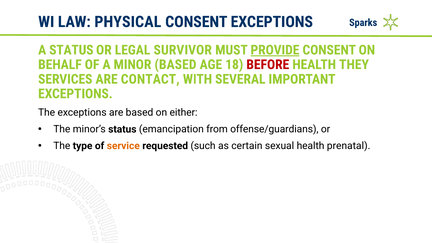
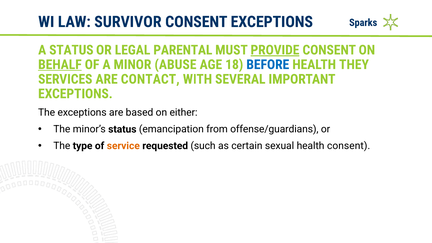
PHYSICAL: PHYSICAL -> SURVIVOR (128, 22)
SURVIVOR: SURVIVOR -> PARENTAL (183, 50)
BEHALF underline: none -> present (60, 65)
MINOR BASED: BASED -> ABUSE (175, 65)
BEFORE colour: red -> blue (268, 65)
health prenatal: prenatal -> consent (349, 146)
